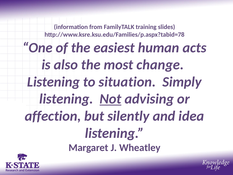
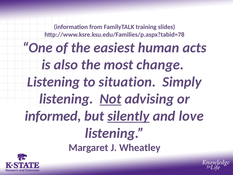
affection: affection -> informed (53, 116)
silently underline: none -> present (128, 116)
idea: idea -> love (191, 116)
